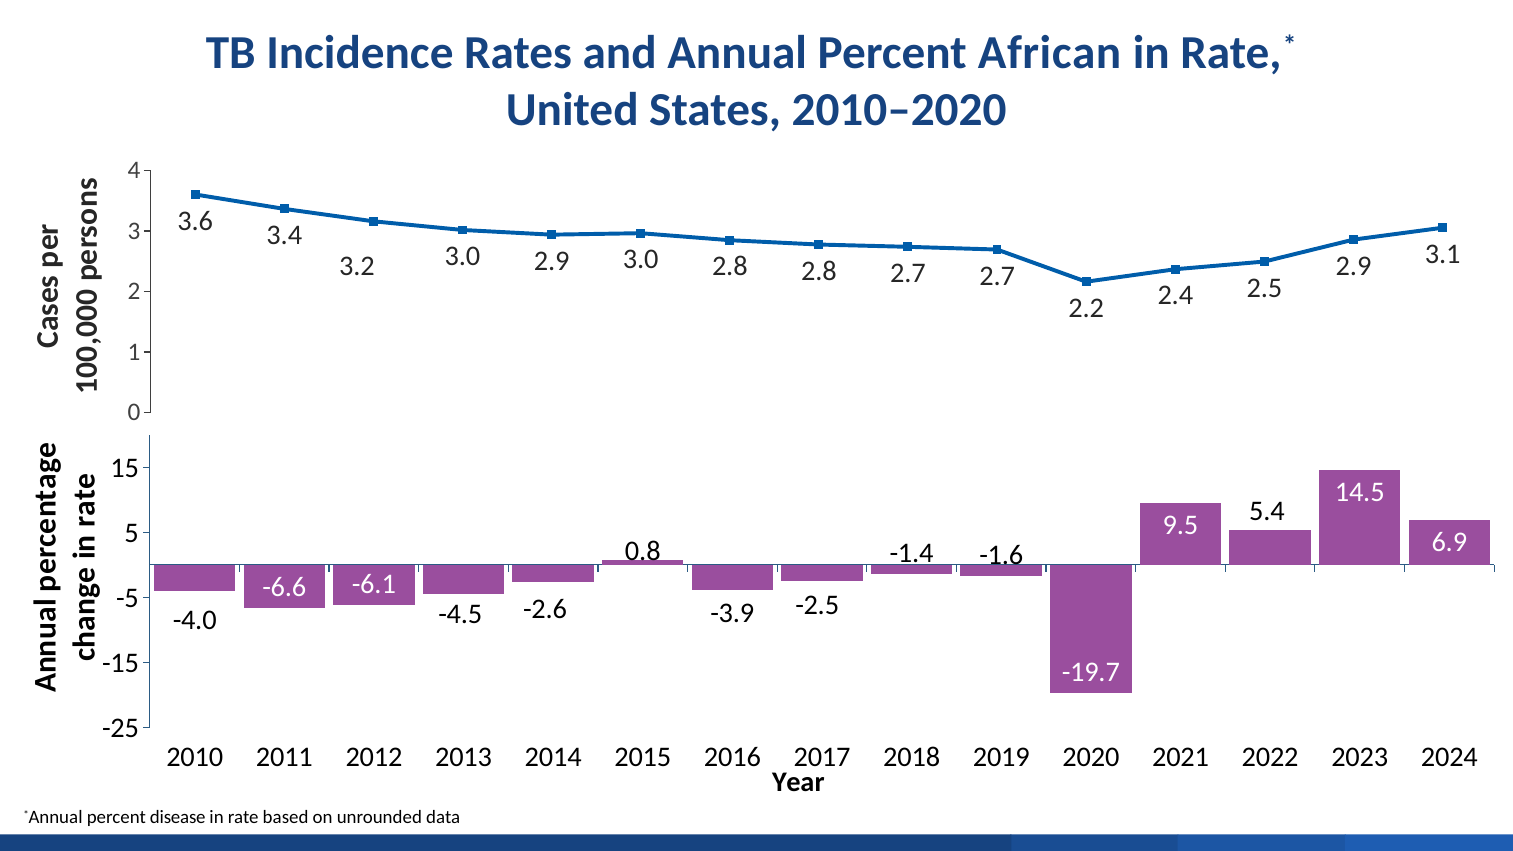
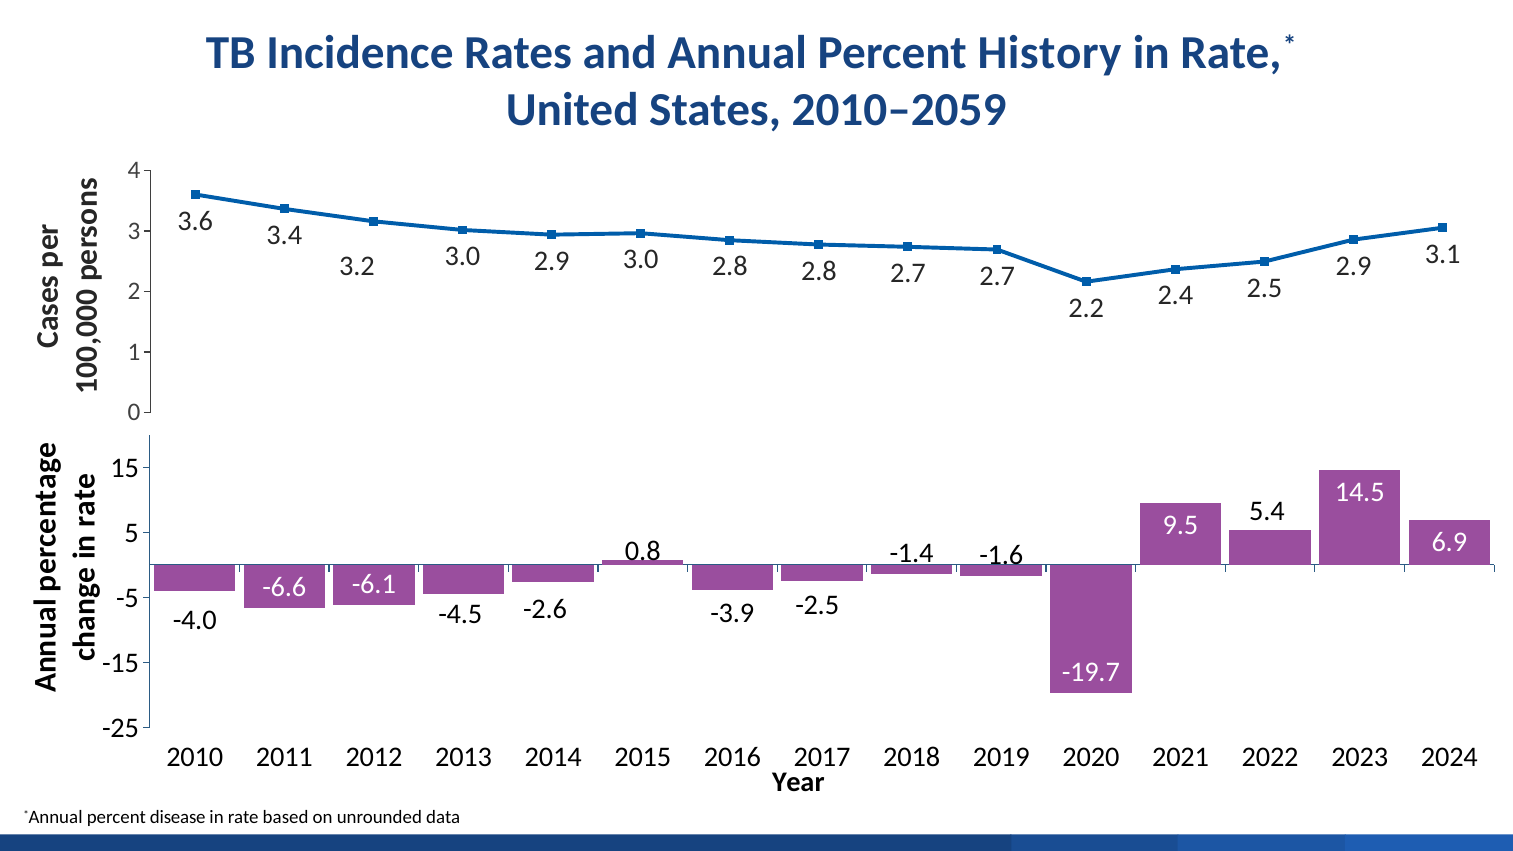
African: African -> History (1050, 53)
2010–2020: 2010–2020 -> 2010–2059 (899, 110)
